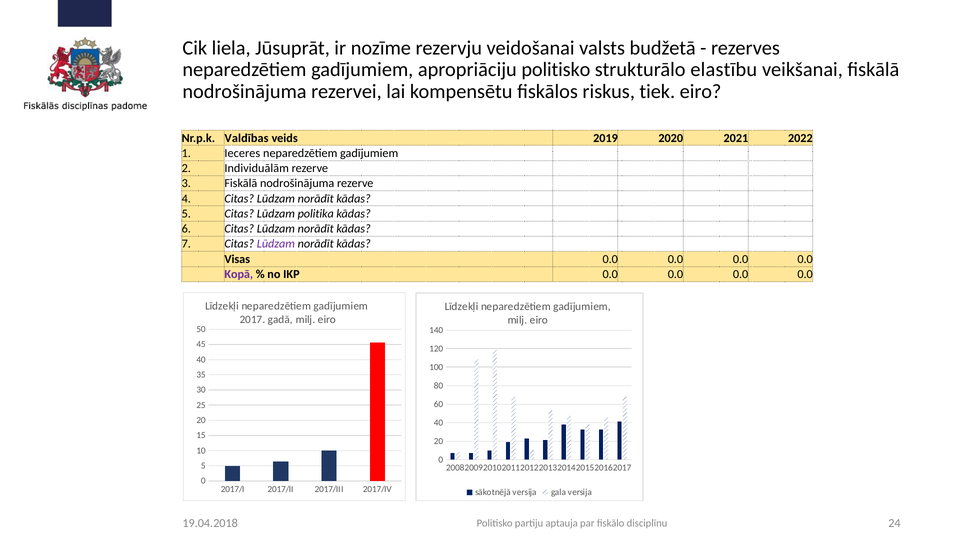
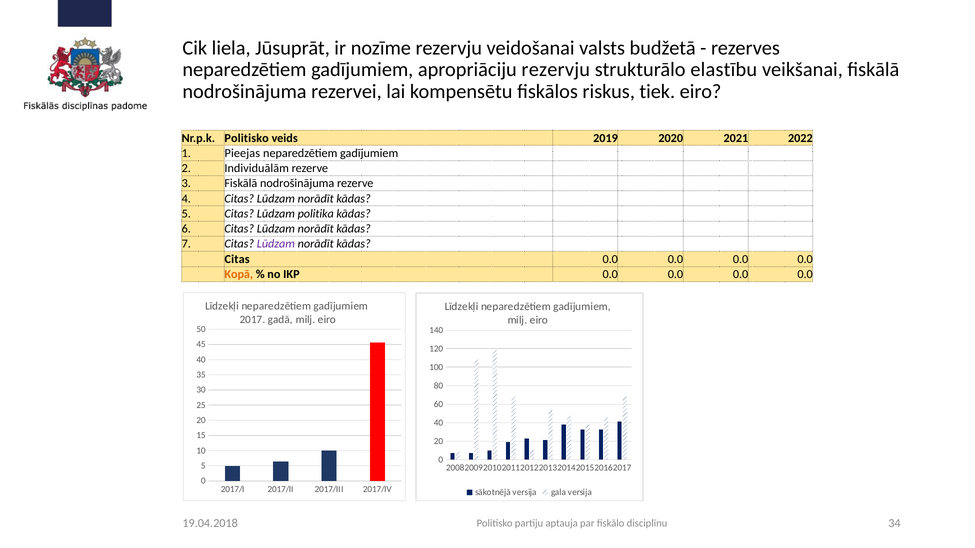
apropriāciju politisko: politisko -> rezervju (556, 70)
Nr.p.k Valdības: Valdības -> Politisko (247, 138)
Ieceres: Ieceres -> Pieejas (242, 153)
Visas: Visas -> Citas (237, 259)
Kopā colour: purple -> orange (239, 275)
24: 24 -> 34 (894, 524)
